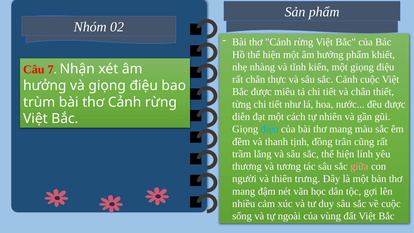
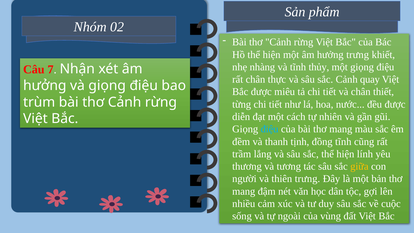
hưởng phẩm: phẩm -> trưng (358, 55)
kiến: kiến -> thủy (319, 67)
Cảnh cuộc: cuộc -> quay (370, 79)
đồng trân: trân -> tĩnh (343, 142)
giữa colour: pink -> yellow (359, 166)
